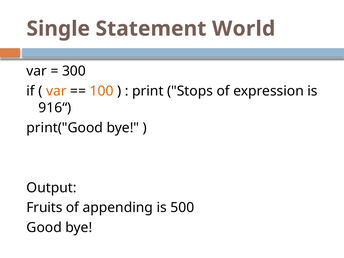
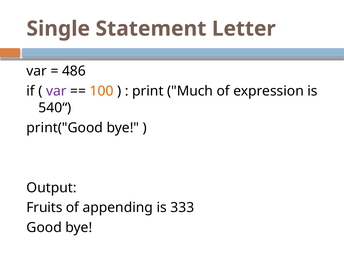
World: World -> Letter (244, 29)
300: 300 -> 486 (74, 71)
var colour: orange -> purple (56, 91)
Stops: Stops -> Much (190, 91)
916“: 916“ -> 540“ (55, 108)
500: 500 -> 333 (182, 208)
